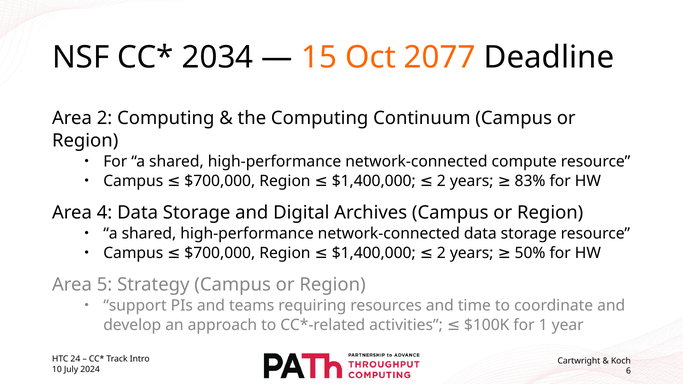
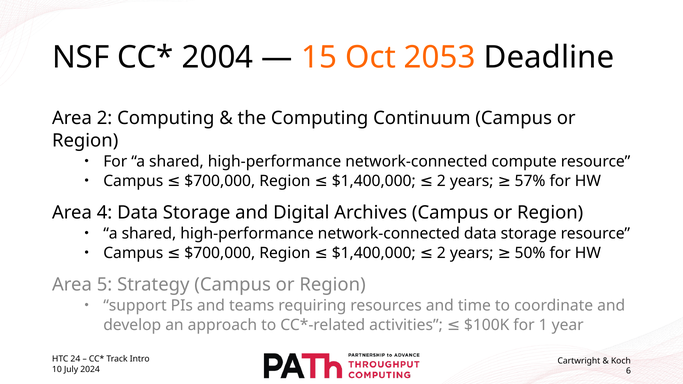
2034: 2034 -> 2004 (218, 57)
2077: 2077 -> 2053 (440, 57)
83%: 83% -> 57% (530, 181)
